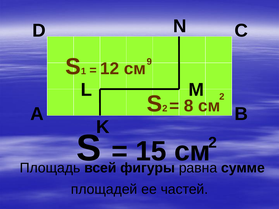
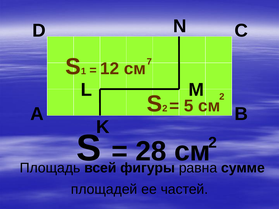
9: 9 -> 7 (149, 62)
8: 8 -> 5 (189, 106)
15: 15 -> 28 (151, 152)
